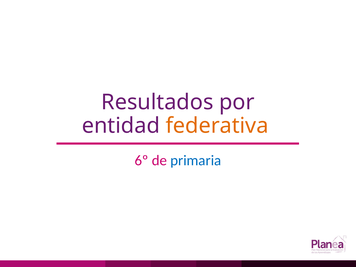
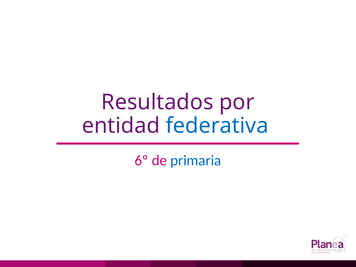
federativa colour: orange -> blue (217, 126)
